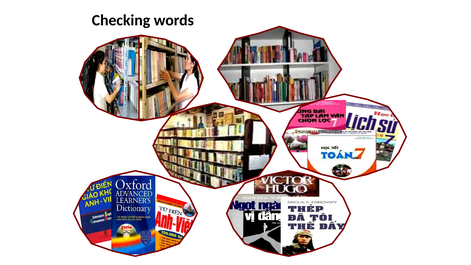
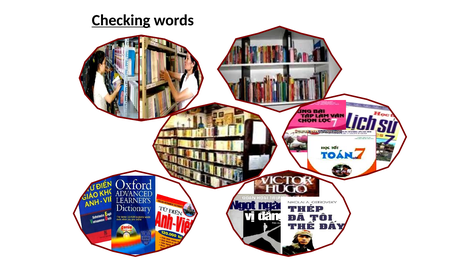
Checking underline: none -> present (121, 20)
